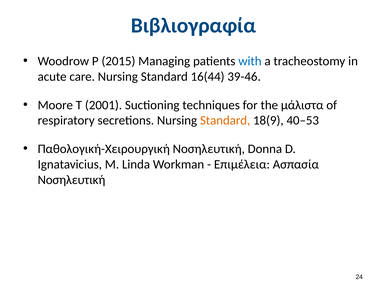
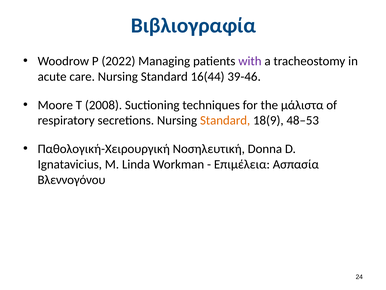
2015: 2015 -> 2022 (118, 61)
with colour: blue -> purple (250, 61)
2001: 2001 -> 2008 (104, 105)
40–53: 40–53 -> 48–53 (303, 120)
Νοσηλευτική: Νοσηλευτική -> Βλεννογόνου (71, 179)
